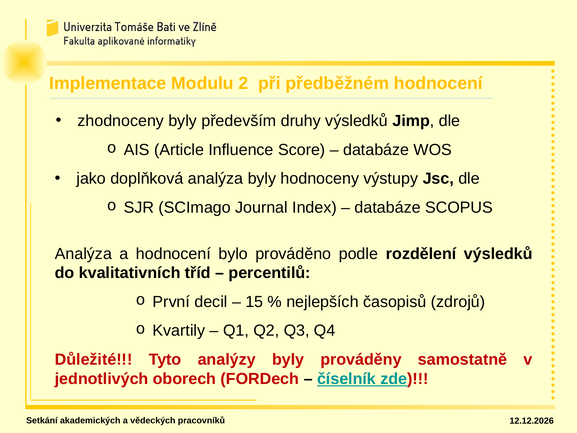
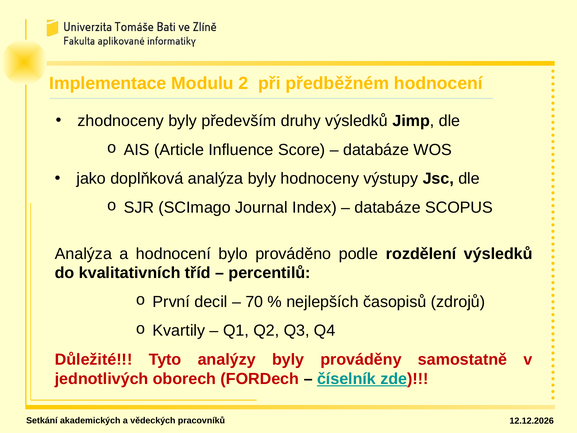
15: 15 -> 70 (254, 302)
